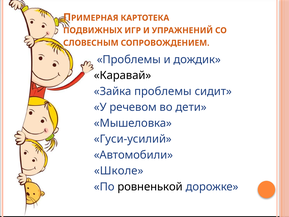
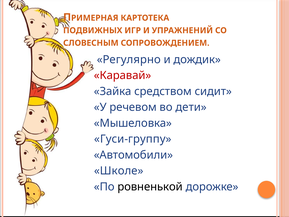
Проблемы: Проблемы -> Регулярно (129, 60)
Каравай colour: black -> red (123, 75)
Зайка проблемы: проблемы -> средством (163, 91)
Гуси-усилий: Гуси-усилий -> Гуси-группу (133, 139)
